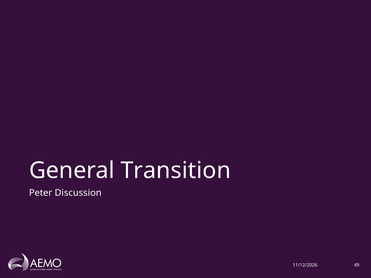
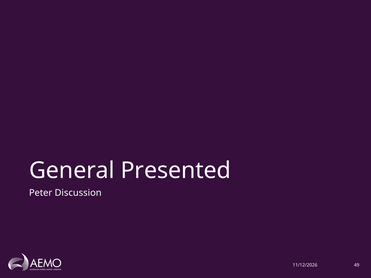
Transition: Transition -> Presented (176, 171)
